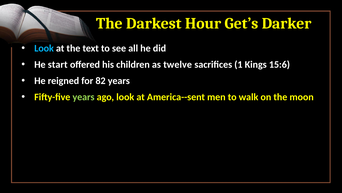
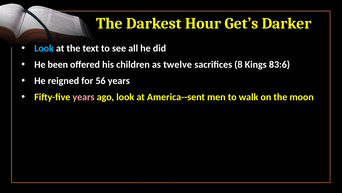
start: start -> been (58, 64)
1: 1 -> 8 (238, 64)
15:6: 15:6 -> 83:6 (279, 64)
82: 82 -> 56 (101, 81)
years colour: light green -> pink (84, 97)
